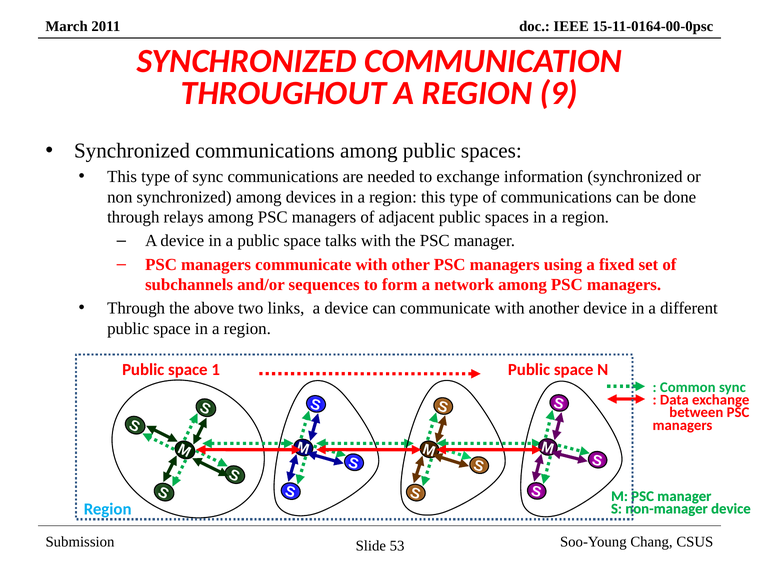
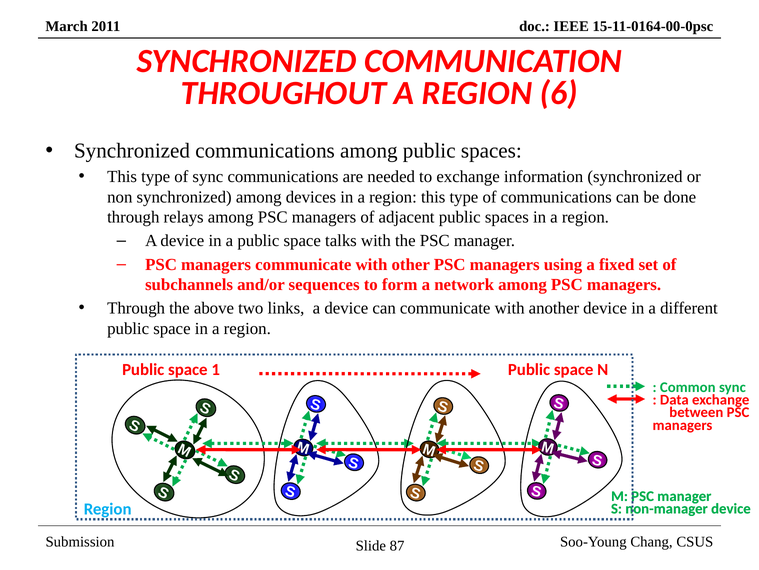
9: 9 -> 6 (559, 93)
53: 53 -> 87 (397, 545)
